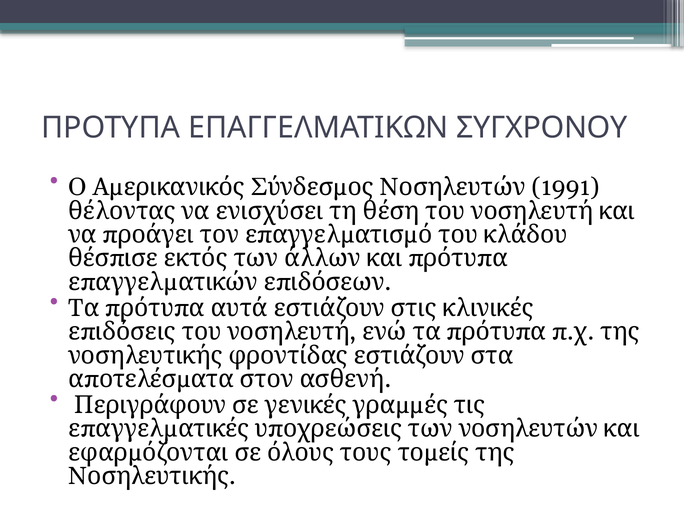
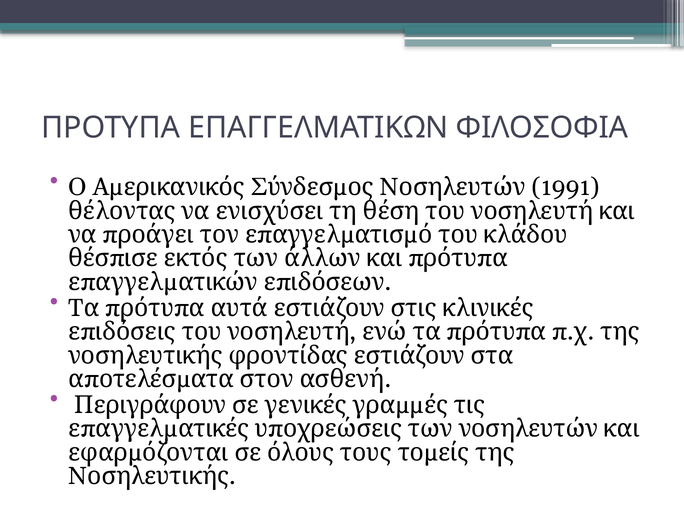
ΣΥΓΧΡΟΝΟΥ: ΣΥΓΧΡΟΝΟΥ -> ΦΙΛΟΣΟΦΙΑ (542, 127)
